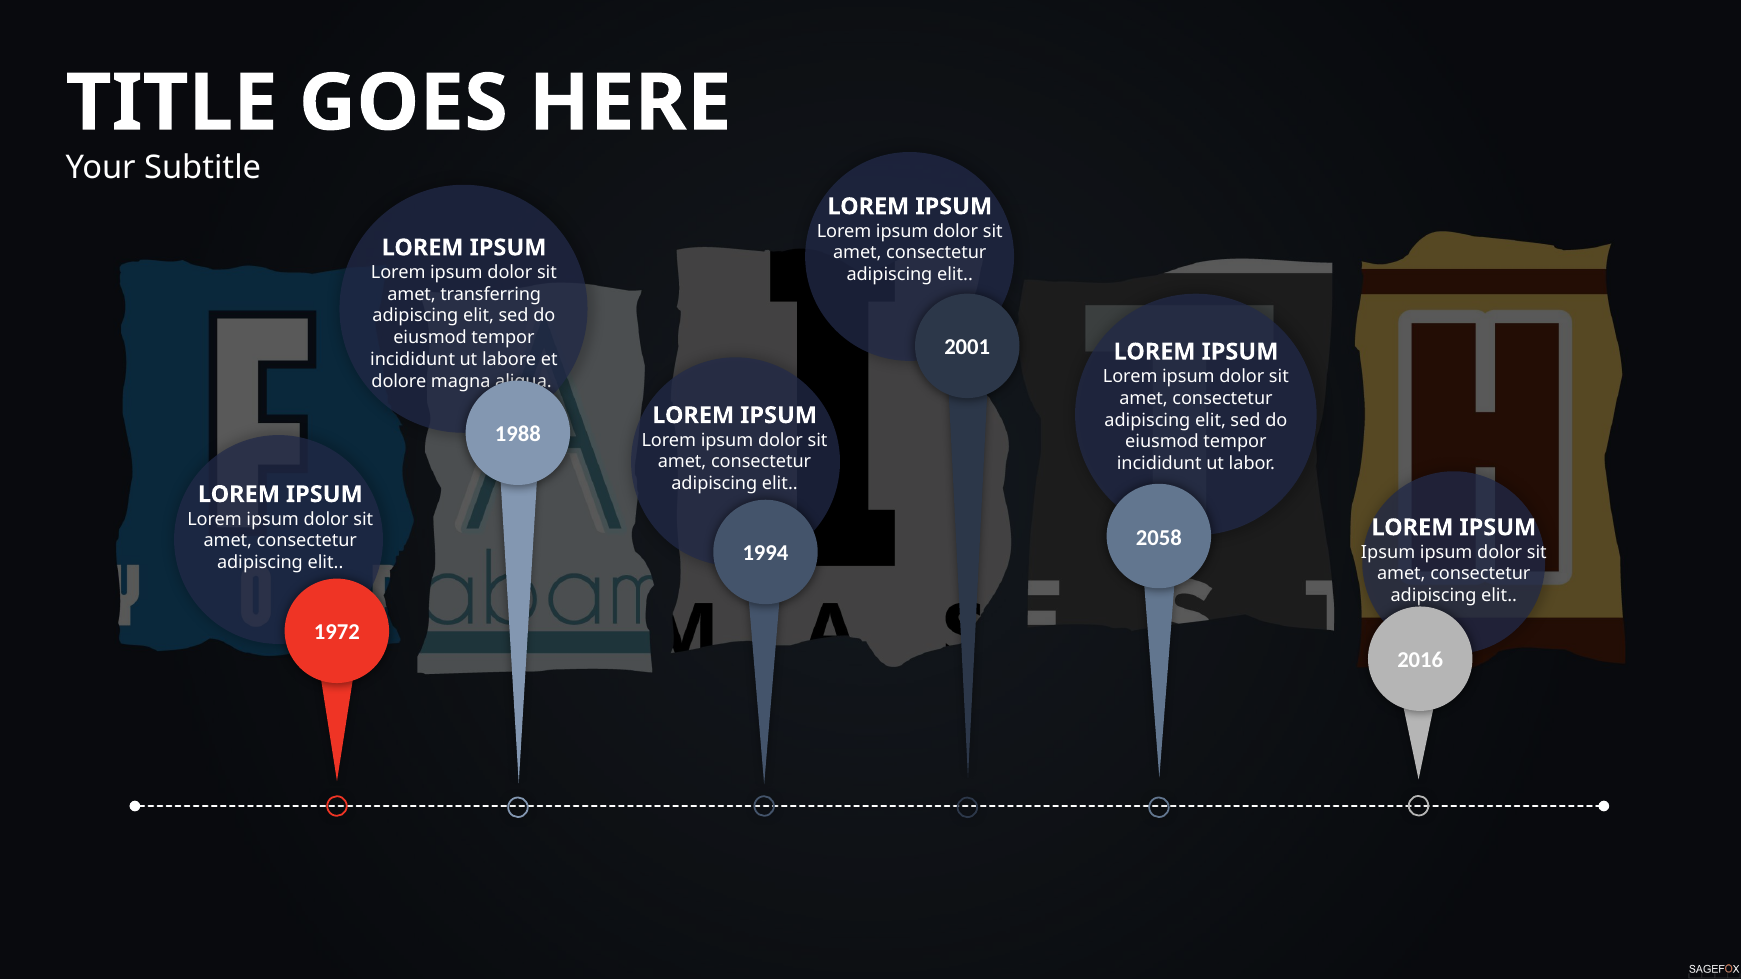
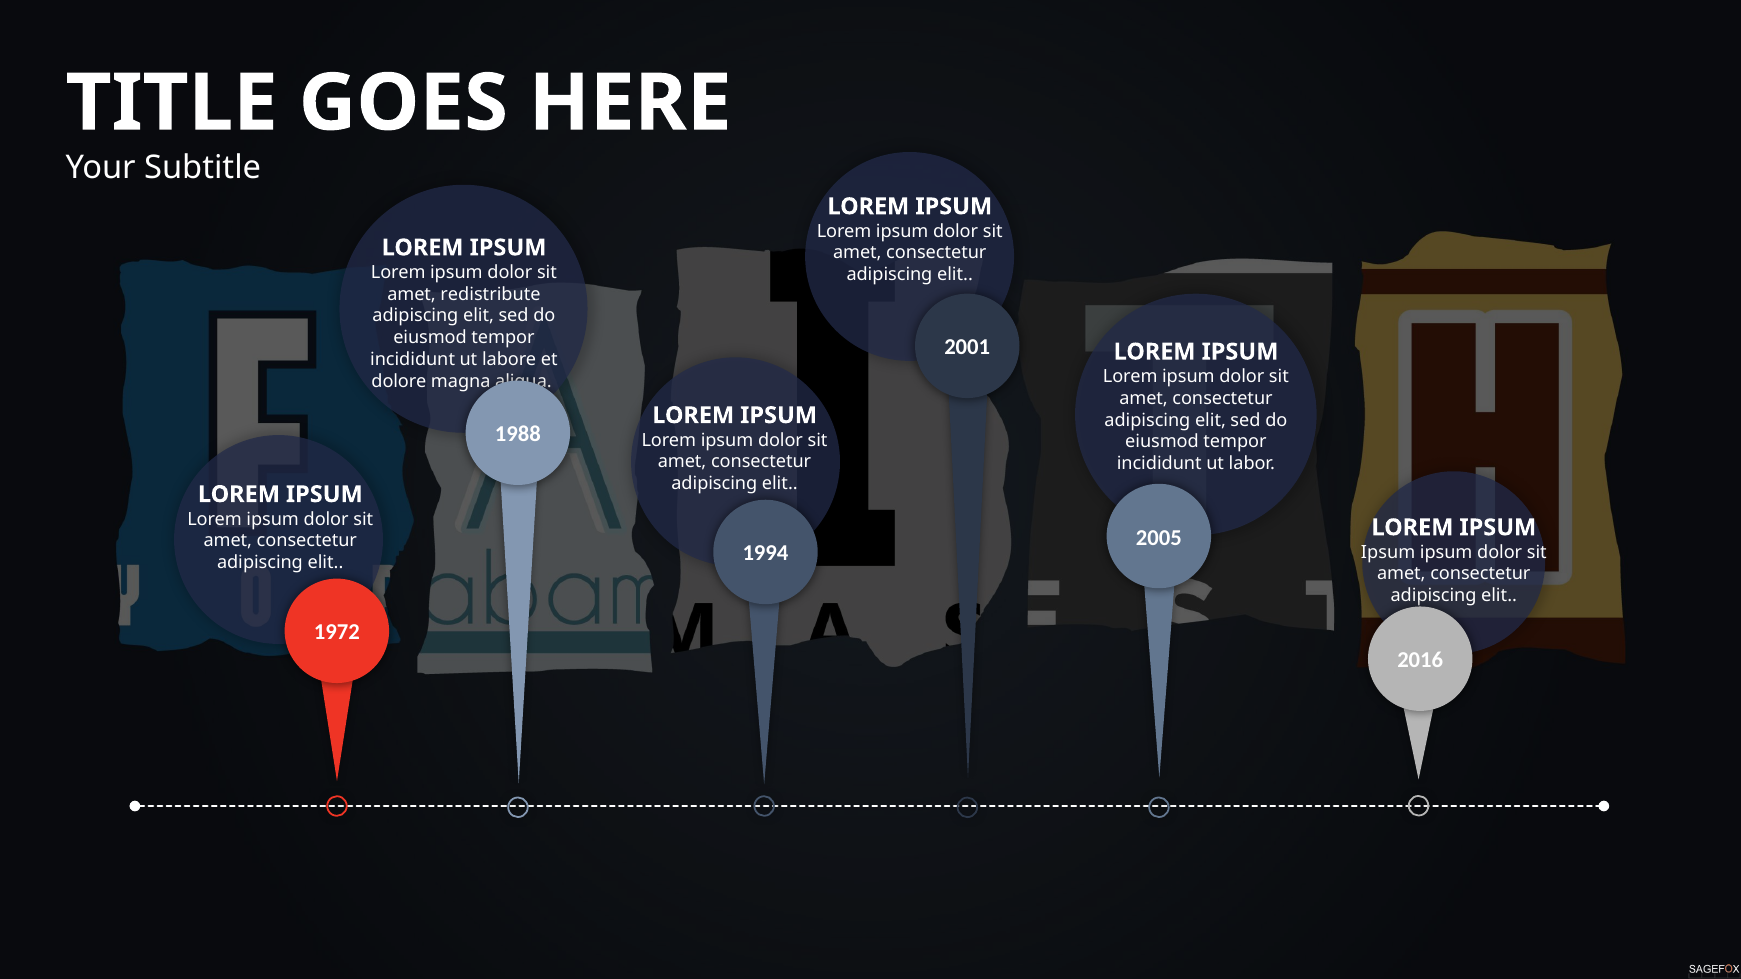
transferring: transferring -> redistribute (491, 294)
2058: 2058 -> 2005 (1159, 538)
